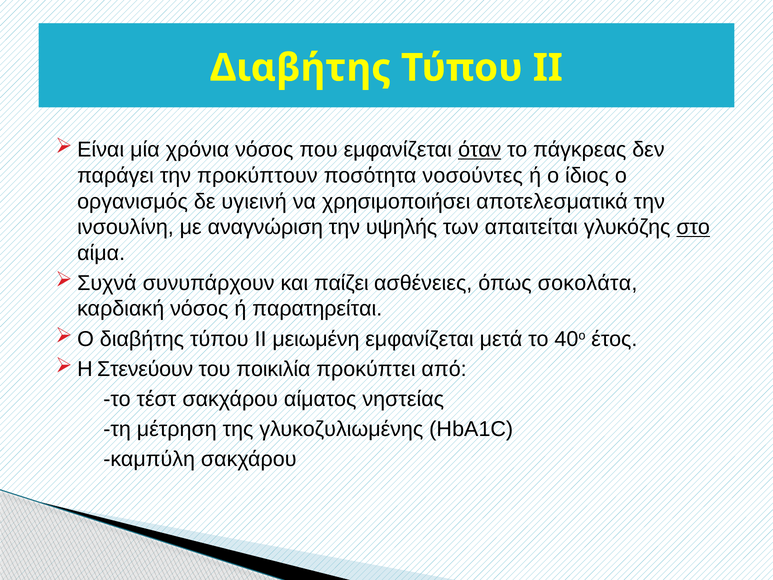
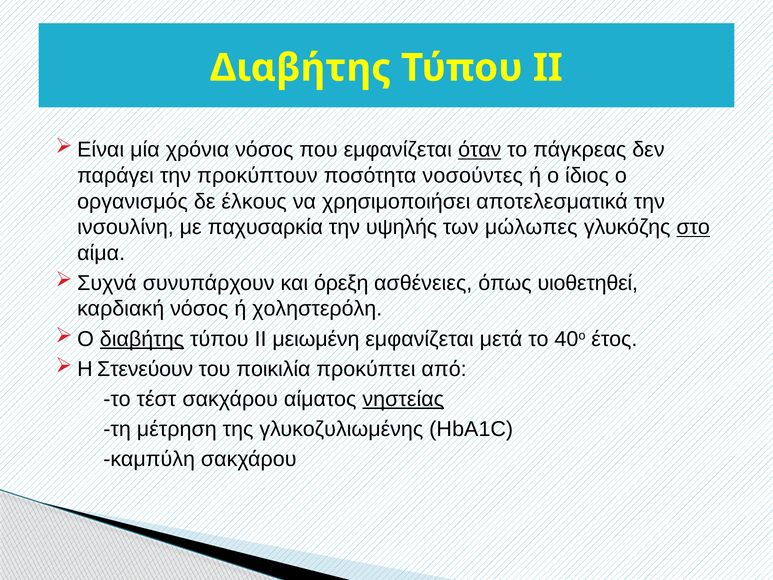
υγιεινή: υγιεινή -> έλκους (254, 201)
αναγνώριση: αναγνώριση -> παχυσαρκία (265, 227)
απαιτείται: απαιτείται -> μώλωπες (531, 227)
παίζει: παίζει -> όρεξη (341, 283)
σοκολάτα: σοκολάτα -> υιοθετηθεί (588, 283)
παρατηρείται: παρατηρείται -> χοληστερόλη (317, 309)
διαβήτης underline: none -> present (142, 339)
νηστείας underline: none -> present (403, 399)
